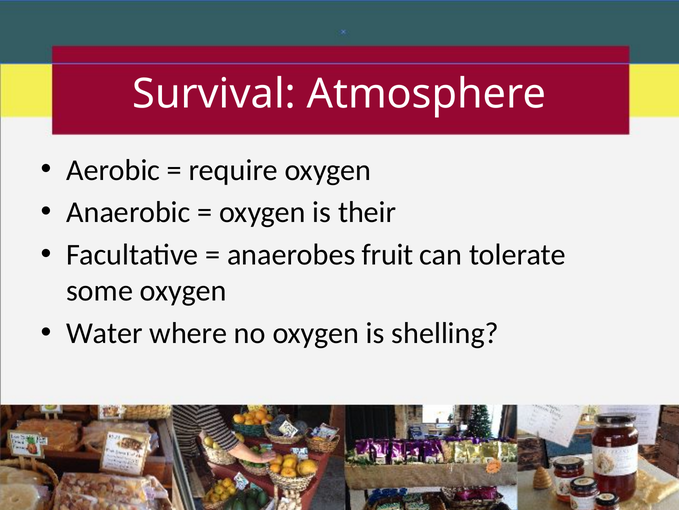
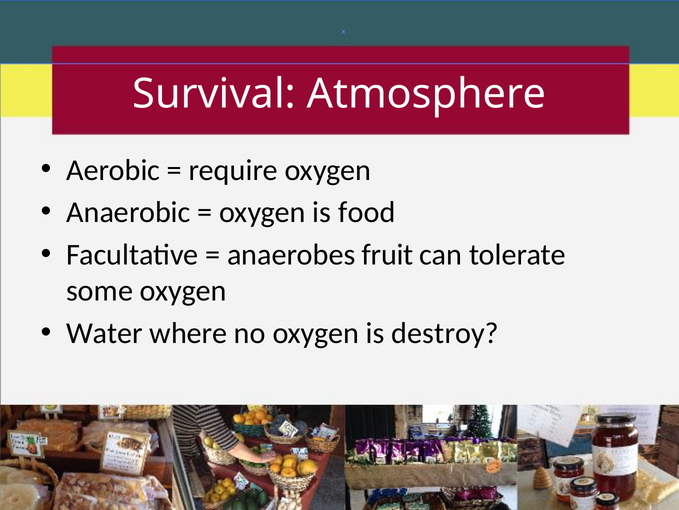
their: their -> food (367, 212)
shelling: shelling -> destroy (445, 333)
